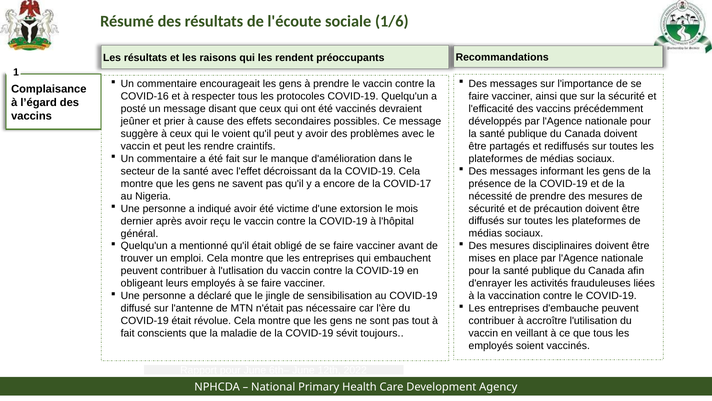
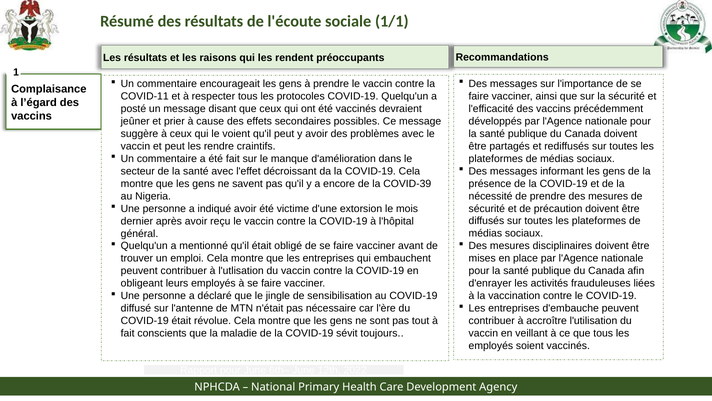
1/6: 1/6 -> 1/1 (392, 21)
COVID-16: COVID-16 -> COVID-11 (145, 96)
COVID-17: COVID-17 -> COVID-39 (407, 183)
